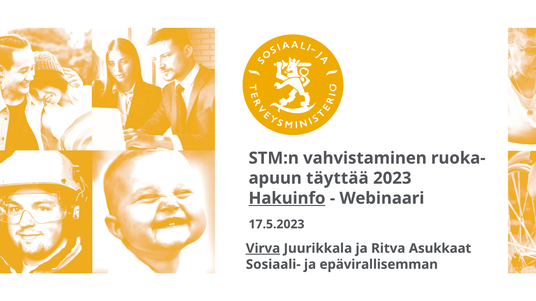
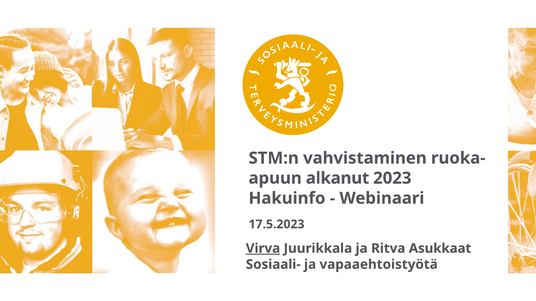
täyttää: täyttää -> alkanut (338, 178)
Hakuinfo underline: present -> none (287, 199)
epävirallisemman: epävirallisemman -> vapaaehtoistyötä (379, 265)
